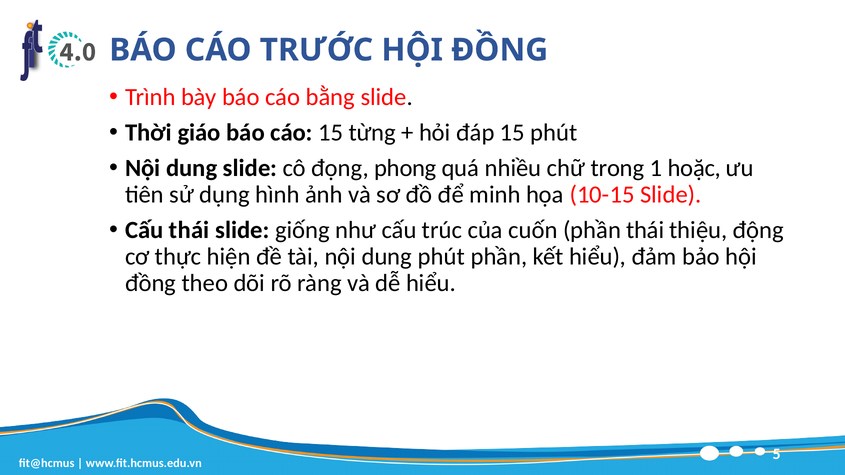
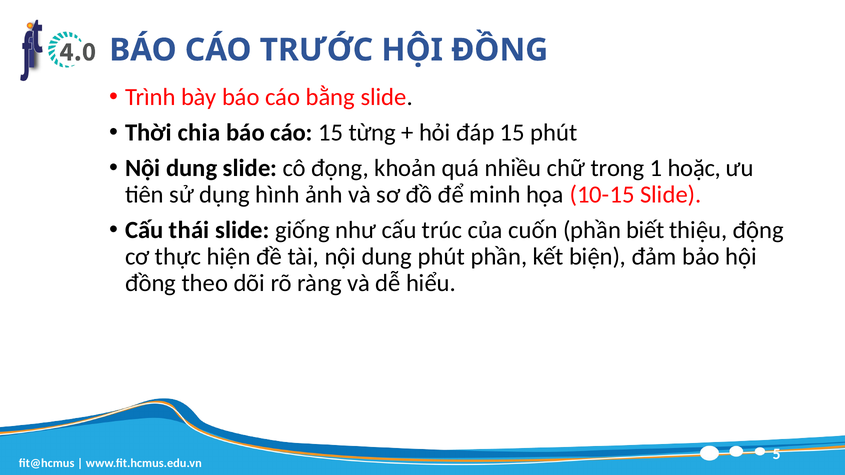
giáo: giáo -> chia (199, 133)
phong: phong -> khoản (405, 168)
phần thái: thái -> biết (645, 230)
kết hiểu: hiểu -> biện (598, 257)
